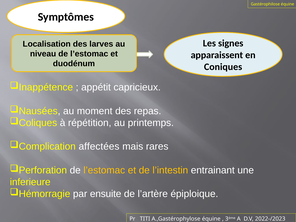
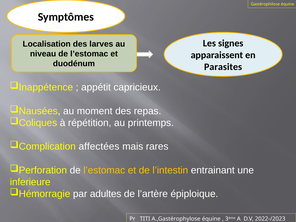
Coniques: Coniques -> Parasites (223, 67)
ensuite: ensuite -> adultes (106, 194)
